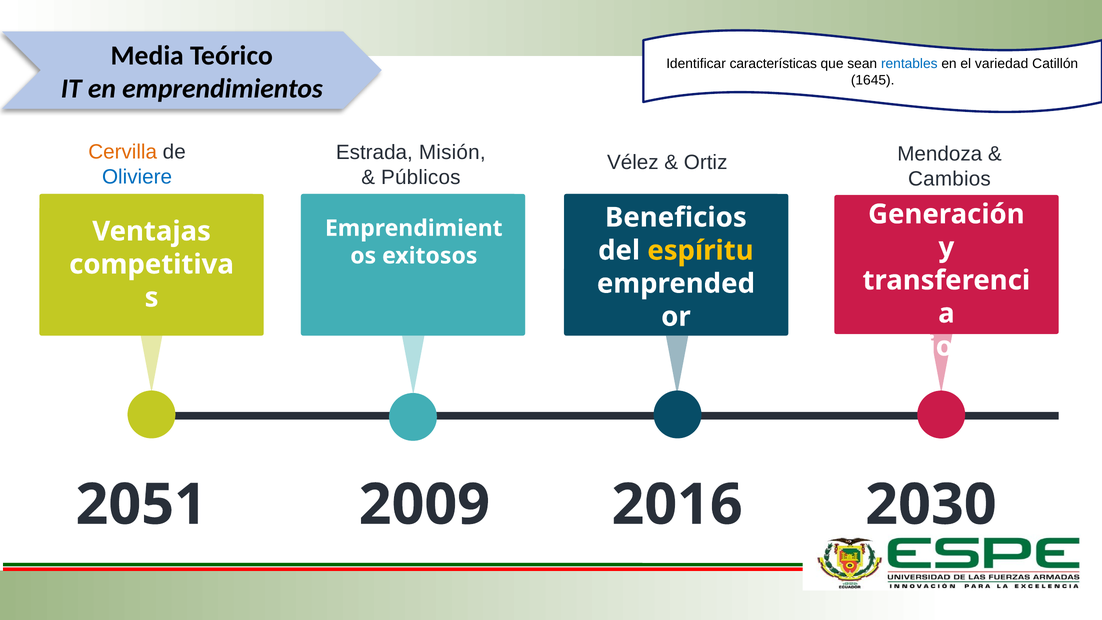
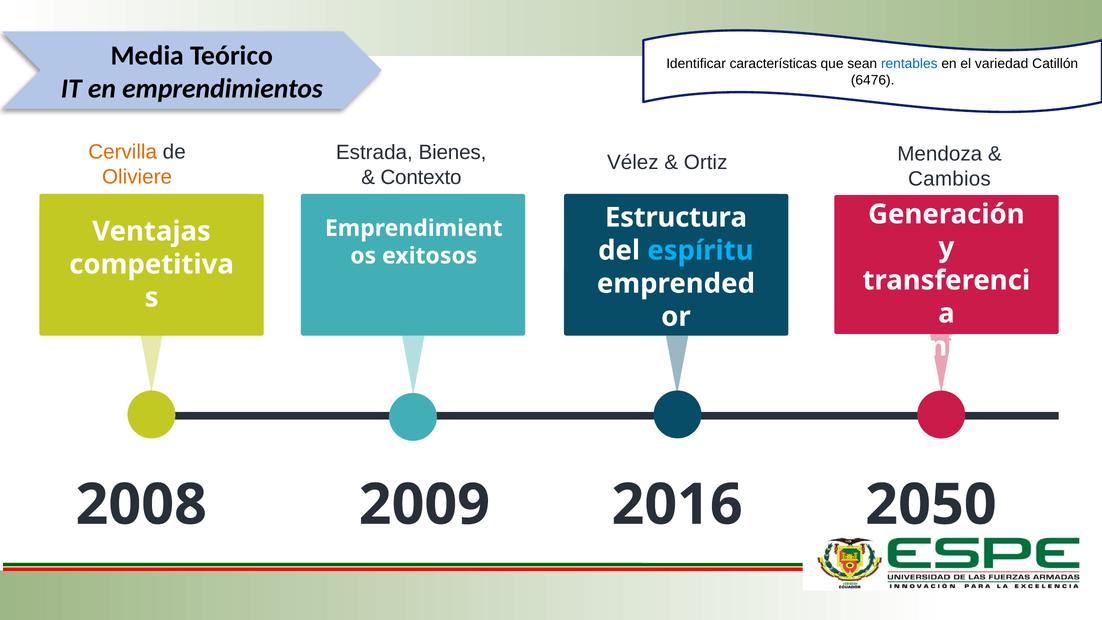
1645: 1645 -> 6476 (873, 80)
Misión: Misión -> Bienes (452, 152)
Oliviere colour: blue -> orange (137, 177)
Públicos: Públicos -> Contexto (421, 177)
Beneficios: Beneficios -> Estructura (676, 217)
espíritu colour: yellow -> light blue (700, 251)
funcionales: funcionales -> organismos (946, 346)
2051: 2051 -> 2008 (141, 505)
2030: 2030 -> 2050 (931, 505)
